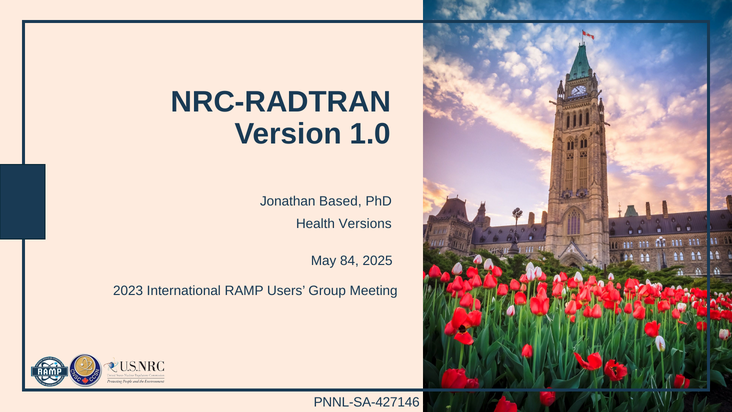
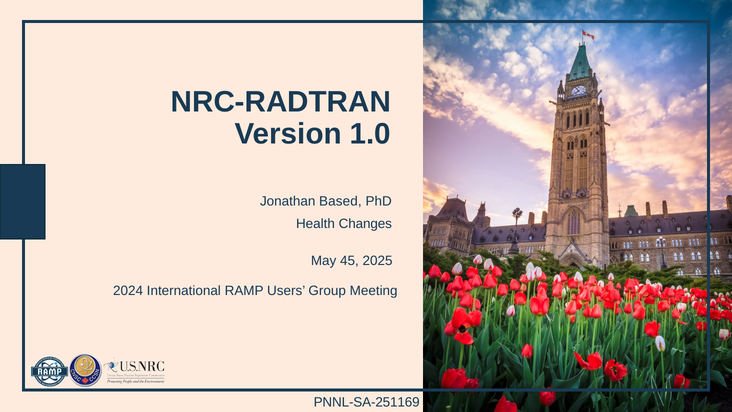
Versions: Versions -> Changes (365, 224)
84: 84 -> 45 (349, 260)
2023: 2023 -> 2024 (128, 291)
PNNL-SA-427146: PNNL-SA-427146 -> PNNL-SA-251169 (367, 402)
